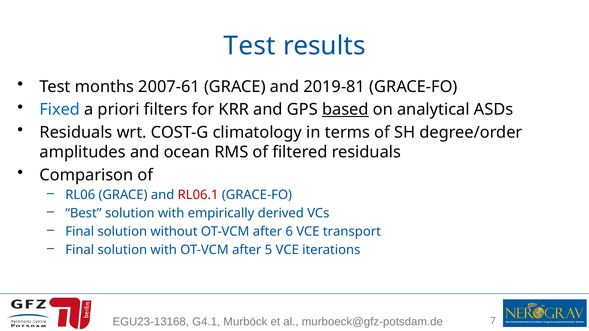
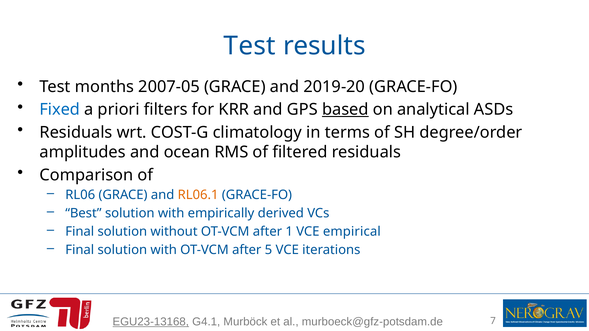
2007-61: 2007-61 -> 2007-05 (169, 87)
2019-81: 2019-81 -> 2019-20 (334, 87)
RL06.1 colour: red -> orange (198, 195)
6: 6 -> 1 (289, 232)
transport: transport -> empirical (352, 232)
EGU23-13168 underline: none -> present (151, 322)
